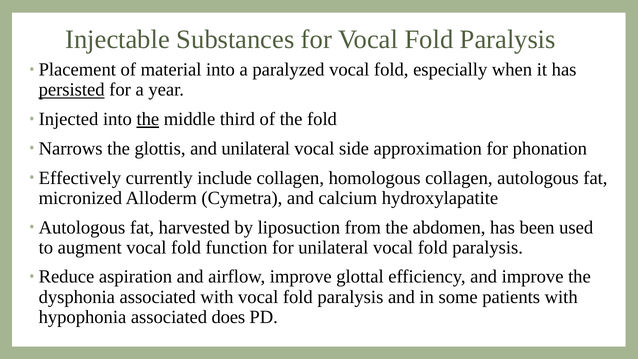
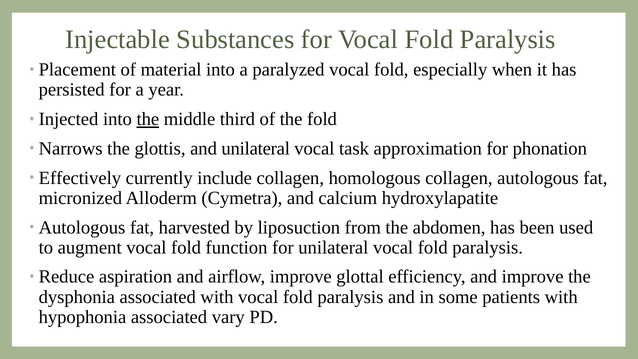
persisted underline: present -> none (72, 90)
side: side -> task (354, 149)
does: does -> vary (228, 317)
